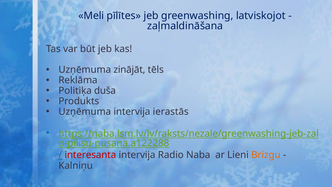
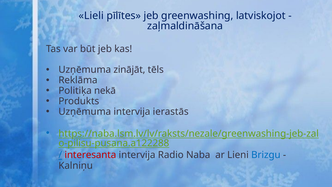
Meli: Meli -> Lieli (91, 16)
duša: duša -> nekā (105, 91)
Brizgu colour: orange -> blue (266, 155)
